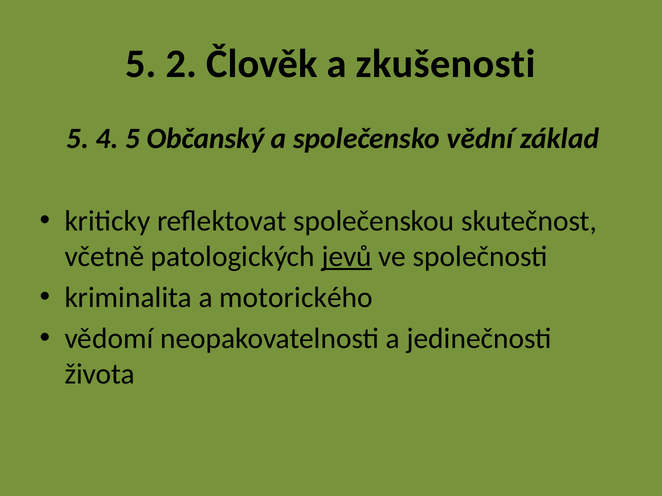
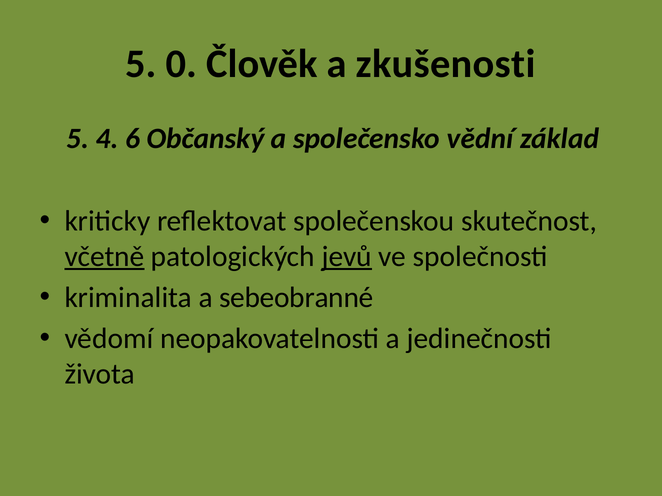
2: 2 -> 0 (182, 64)
4 5: 5 -> 6 (133, 139)
včetně underline: none -> present (104, 257)
motorického: motorického -> sebeobranné (296, 298)
